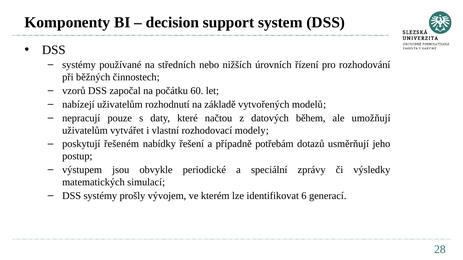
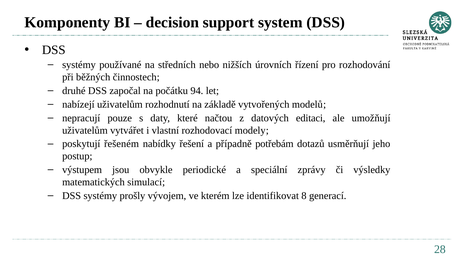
vzorů: vzorů -> druhé (74, 91)
60: 60 -> 94 (197, 91)
během: během -> editaci (311, 118)
6: 6 -> 8 (304, 196)
